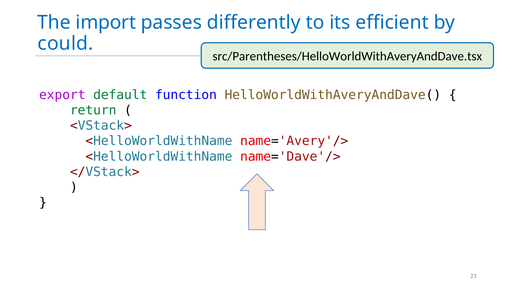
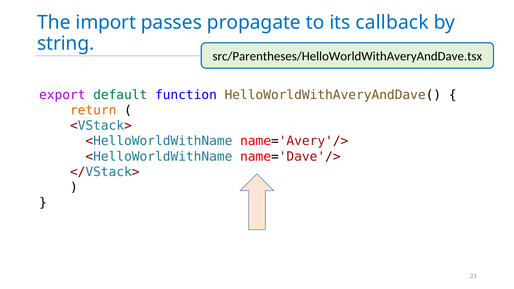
differently: differently -> propagate (254, 23)
efficient: efficient -> callback (392, 23)
could: could -> string (66, 43)
return colour: green -> orange (93, 110)
